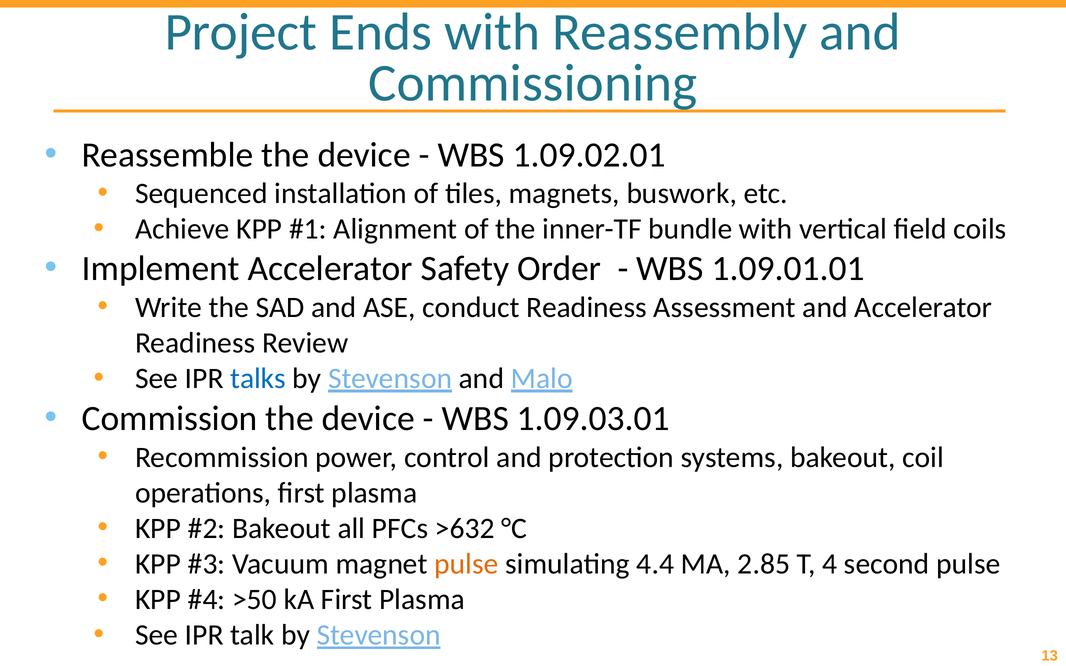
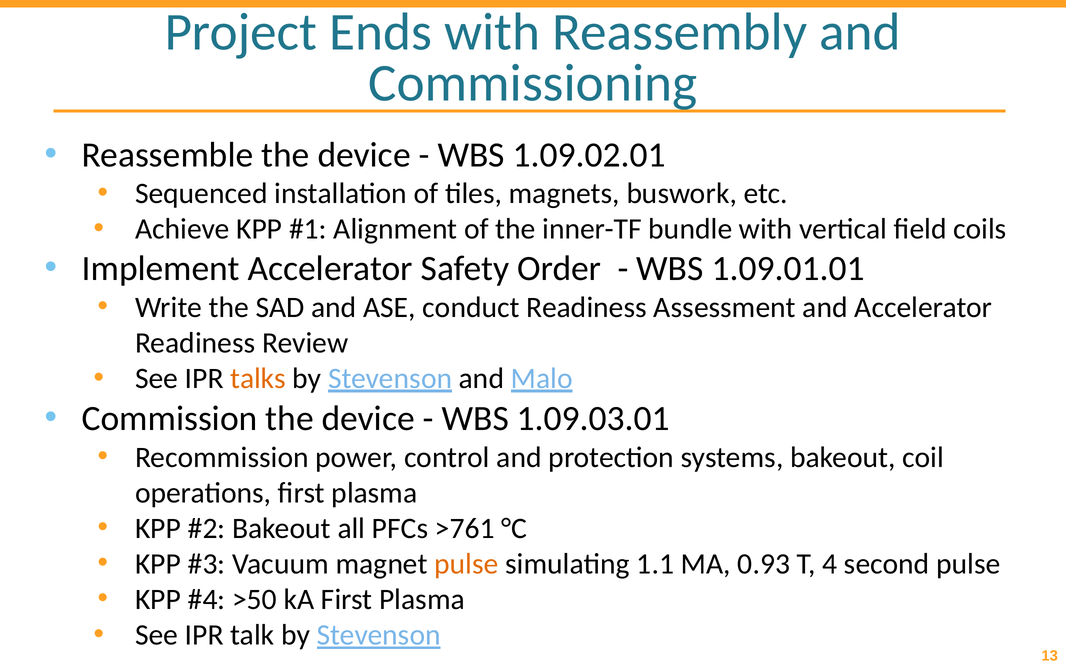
talks colour: blue -> orange (258, 379)
>632: >632 -> >761 (465, 529)
4.4: 4.4 -> 1.1 (655, 564)
2.85: 2.85 -> 0.93 (764, 564)
